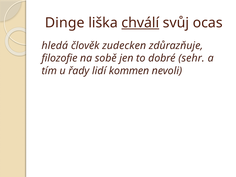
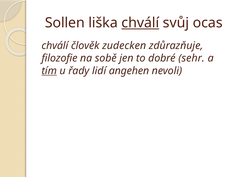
Dinge: Dinge -> Sollen (65, 23)
hledá: hledá -> chválí (55, 46)
tím underline: none -> present (49, 71)
kommen: kommen -> angehen (129, 71)
